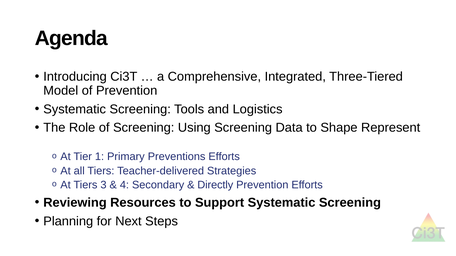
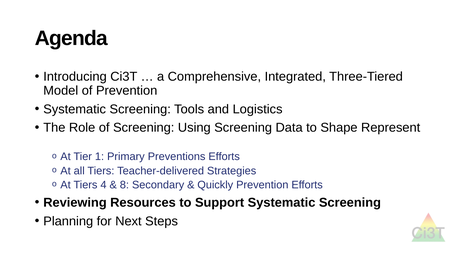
3: 3 -> 4 (103, 185)
4: 4 -> 8 (124, 185)
Directly: Directly -> Quickly (215, 185)
